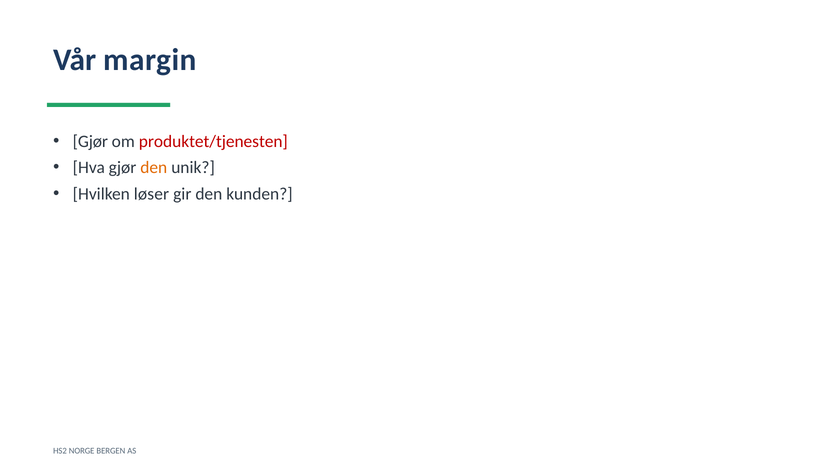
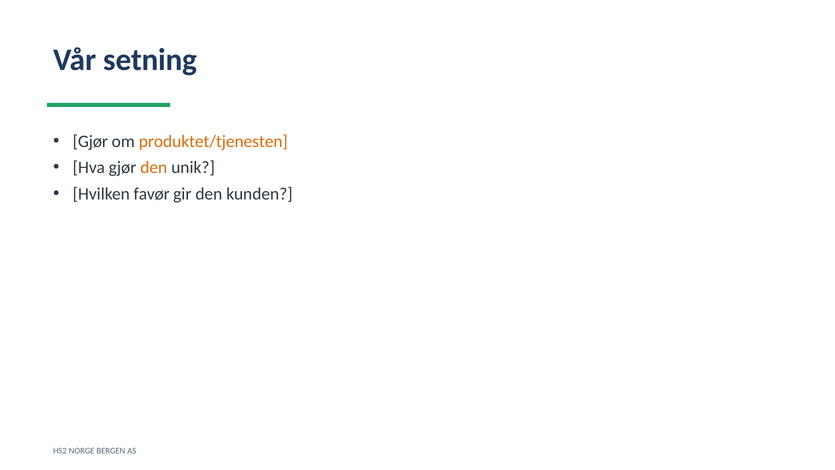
margin: margin -> setning (150, 60)
produktet/tjenesten colour: red -> orange (213, 141)
løser: løser -> favør (152, 194)
